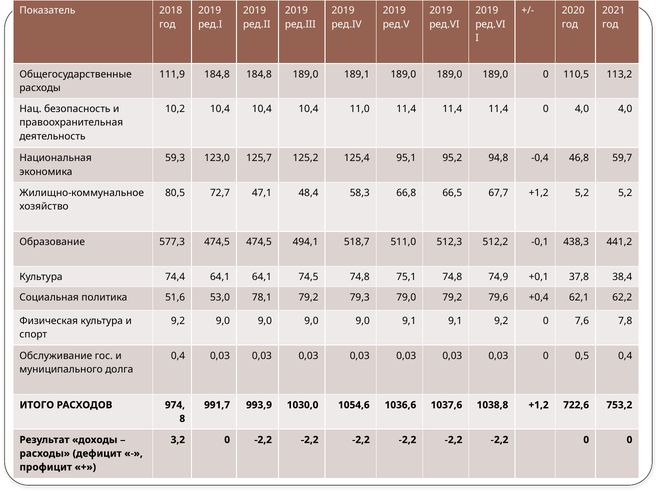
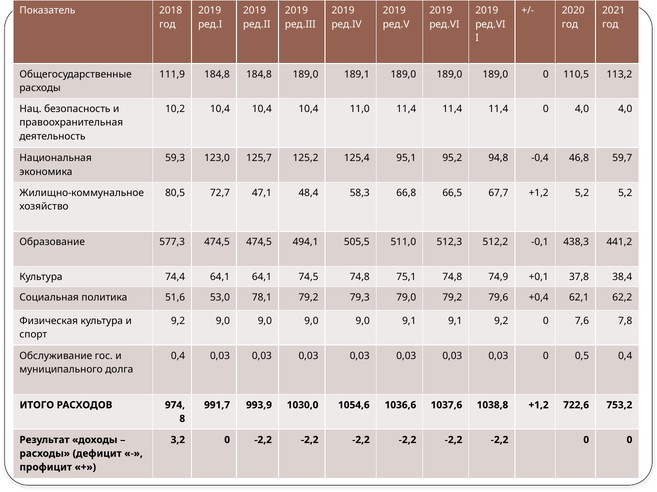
518,7: 518,7 -> 505,5 (357, 243)
